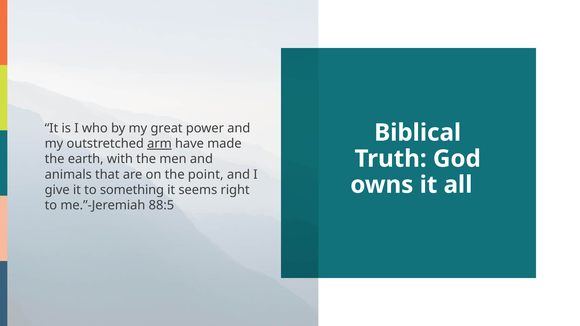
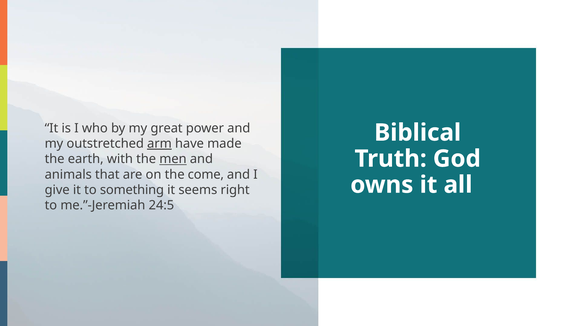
men underline: none -> present (173, 159)
point: point -> come (206, 175)
88:5: 88:5 -> 24:5 (161, 206)
